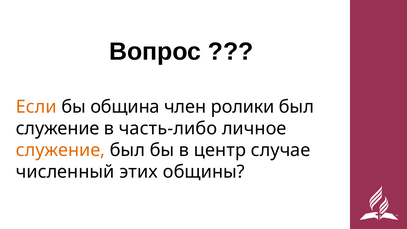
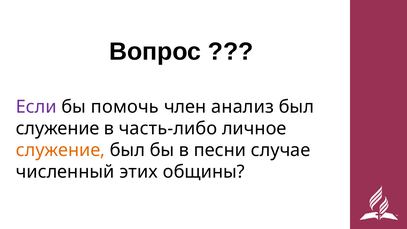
Если colour: orange -> purple (36, 107)
община: община -> помочь (125, 107)
ролики: ролики -> анализ (243, 107)
центр: центр -> песни (220, 150)
